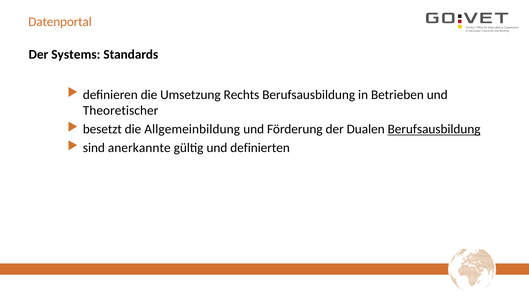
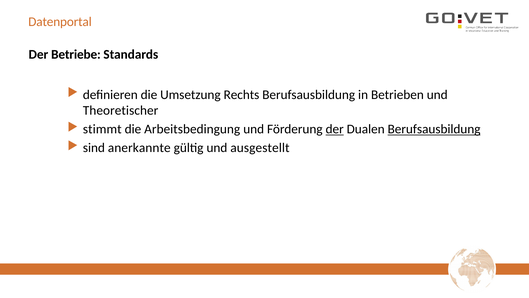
Systems: Systems -> Betriebe (76, 55)
besetzt: besetzt -> stimmt (102, 129)
Allgemeinbildung: Allgemeinbildung -> Arbeitsbedingung (192, 129)
der underline: none -> present (335, 129)
definierten: definierten -> ausgestellt (260, 148)
